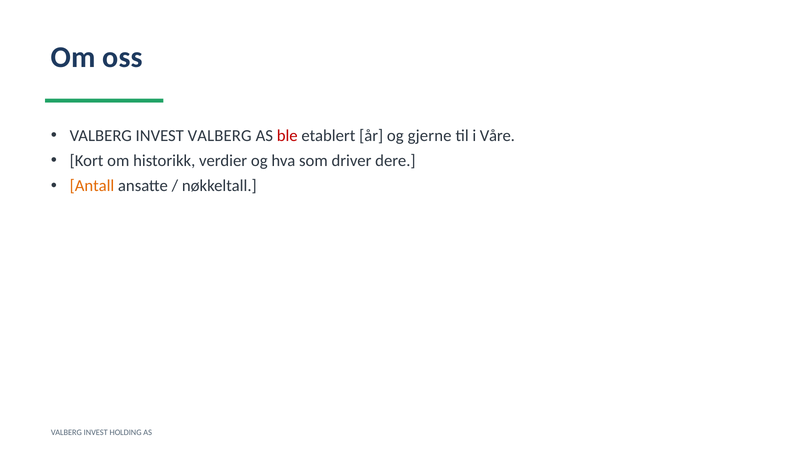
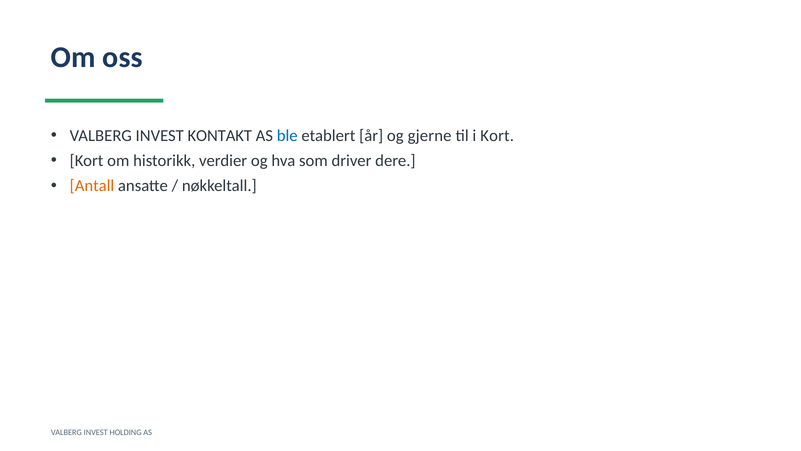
INVEST VALBERG: VALBERG -> KONTAKT (220, 136)
ble colour: red -> blue (287, 136)
i Våre: Våre -> Kort (497, 136)
